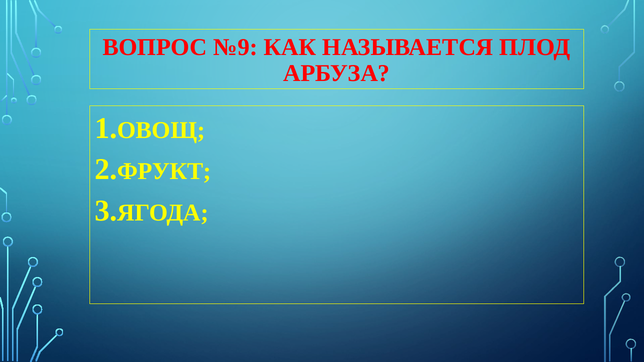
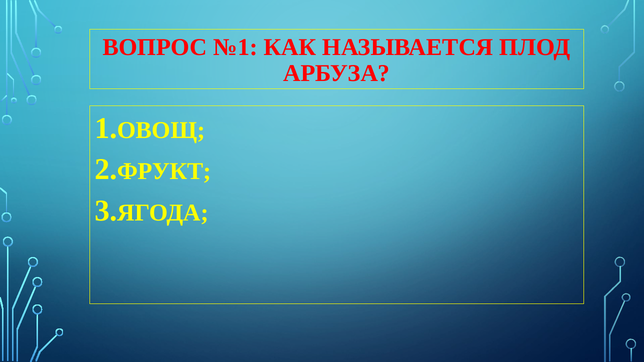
№9: №9 -> №1 (236, 47)
